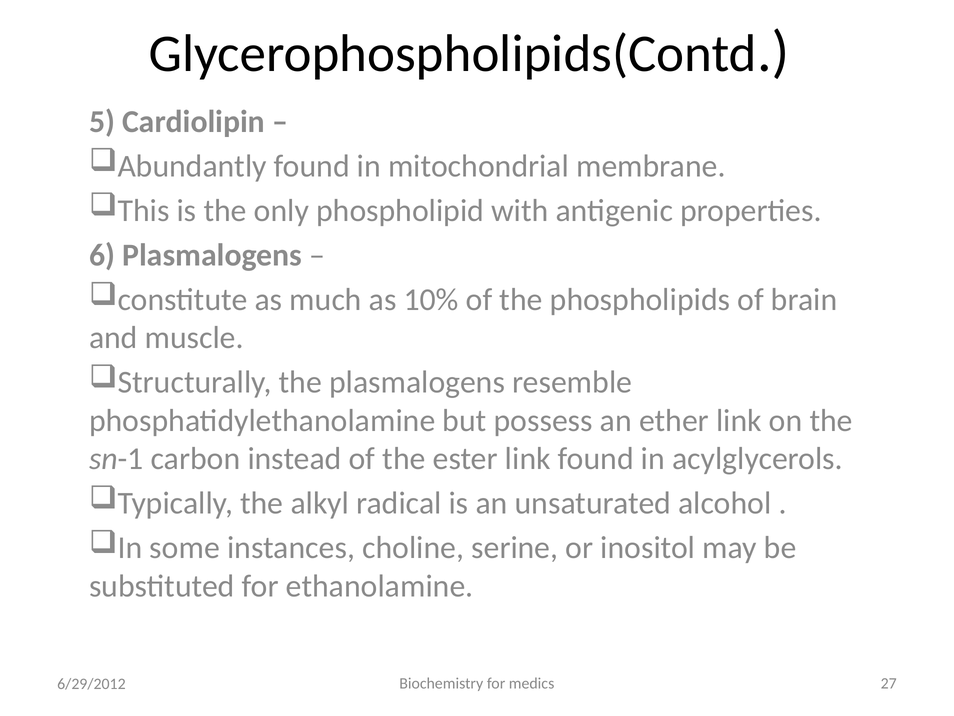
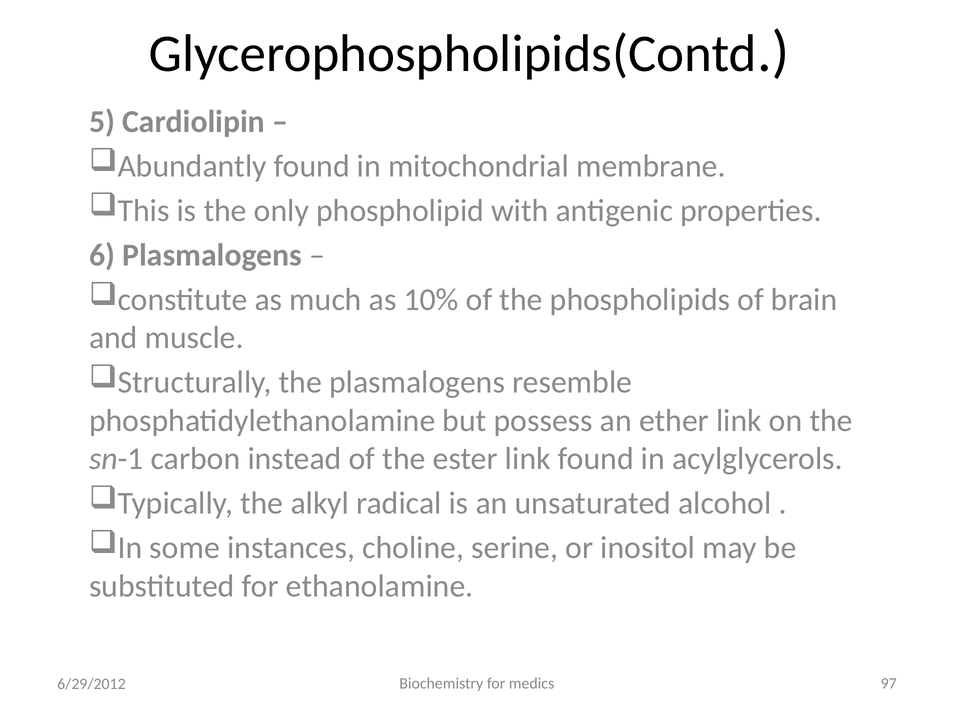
27: 27 -> 97 (889, 683)
